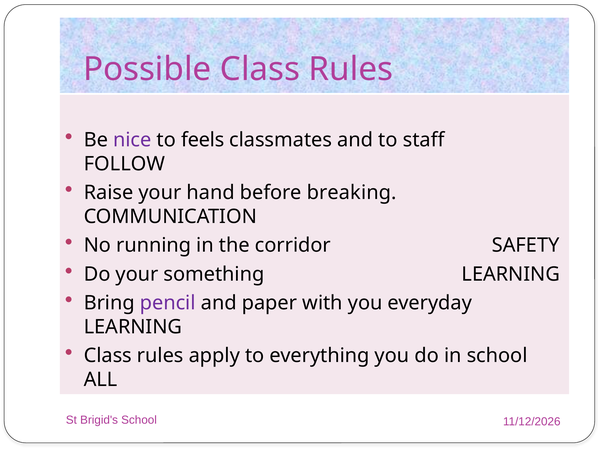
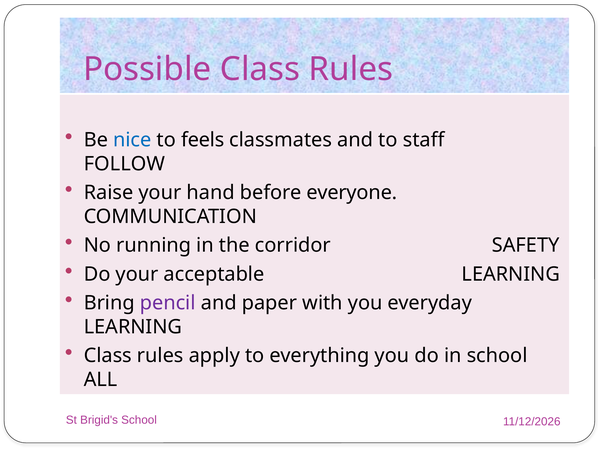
nice colour: purple -> blue (132, 140)
breaking: breaking -> everyone (352, 193)
something: something -> acceptable (214, 274)
